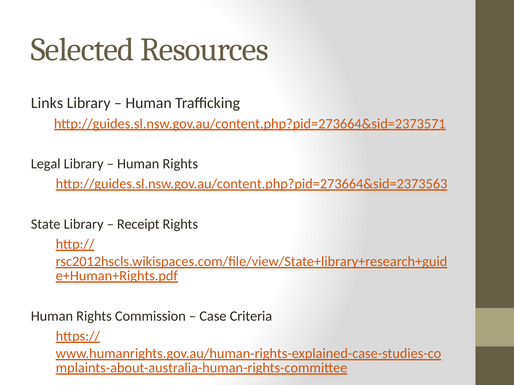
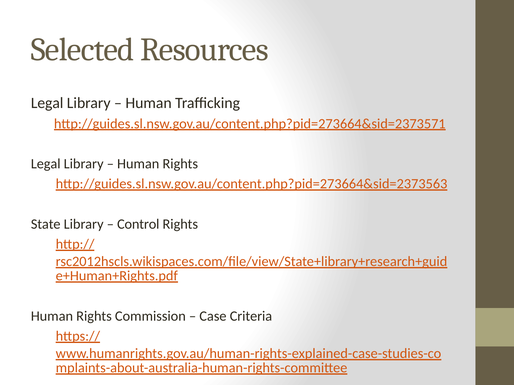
Links: Links -> Legal (47, 103)
Receipt: Receipt -> Control (138, 224)
